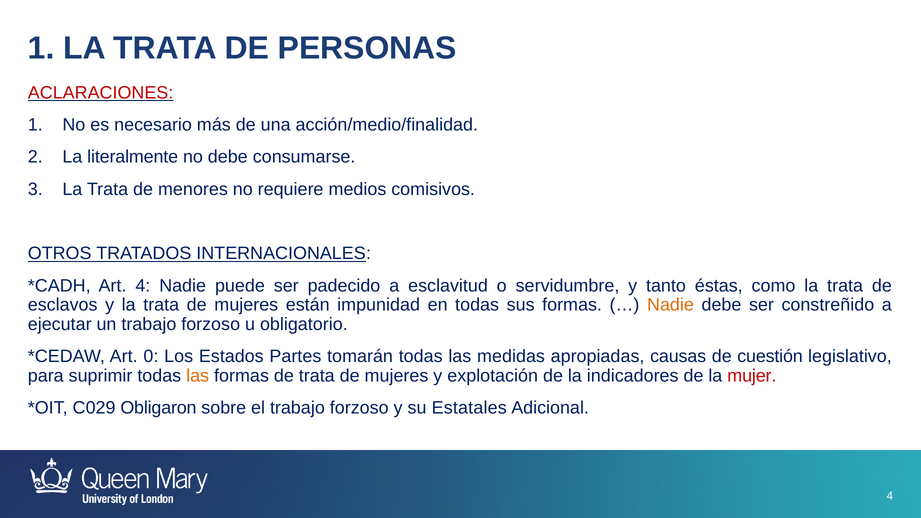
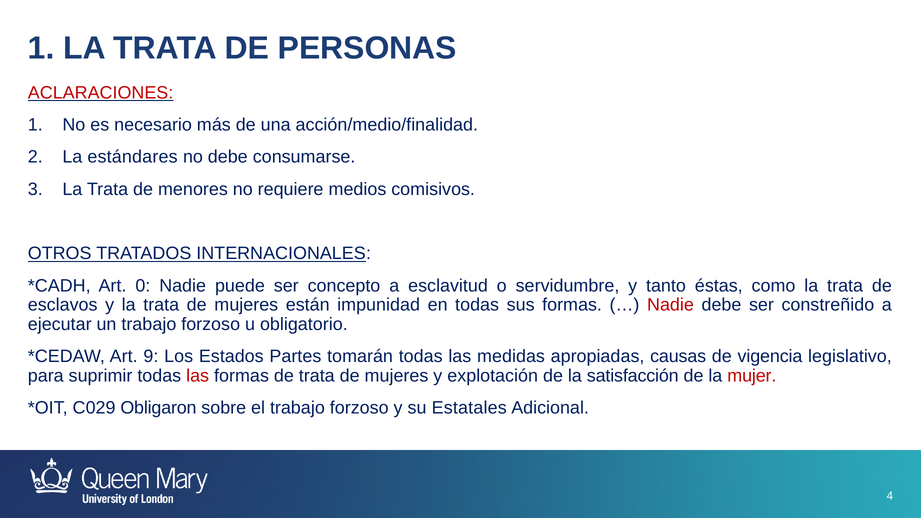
literalmente: literalmente -> estándares (133, 157)
Art 4: 4 -> 0 (143, 286)
padecido: padecido -> concepto (344, 286)
Nadie colour: orange -> red (670, 305)
0: 0 -> 9 (151, 357)
cuestión: cuestión -> vigencia (770, 357)
las colour: orange -> red (198, 376)
indicadores: indicadores -> satisfacción (633, 376)
